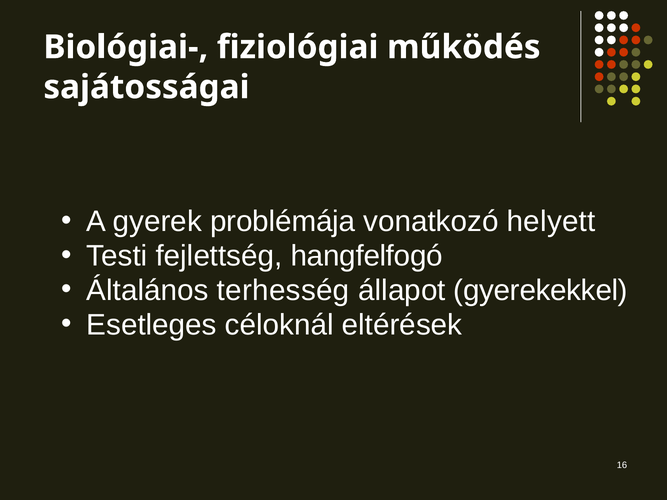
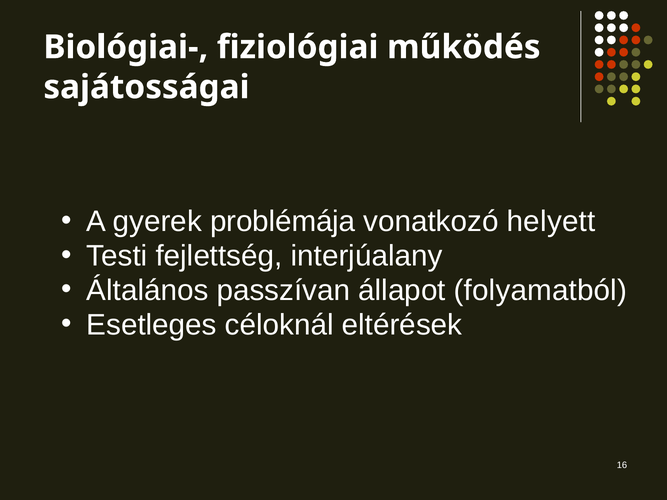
hangfelfogó: hangfelfogó -> interjúalany (367, 256)
terhesség: terhesség -> passzívan (283, 291)
gyerekekkel: gyerekekkel -> folyamatból (540, 291)
